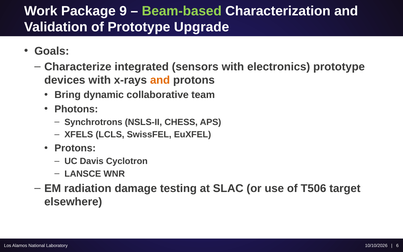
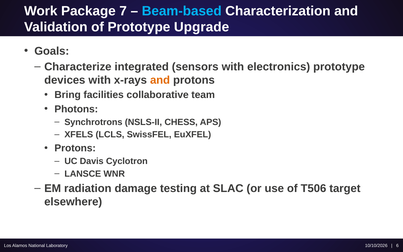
9: 9 -> 7 (123, 11)
Beam-based colour: light green -> light blue (182, 11)
dynamic: dynamic -> facilities (104, 95)
